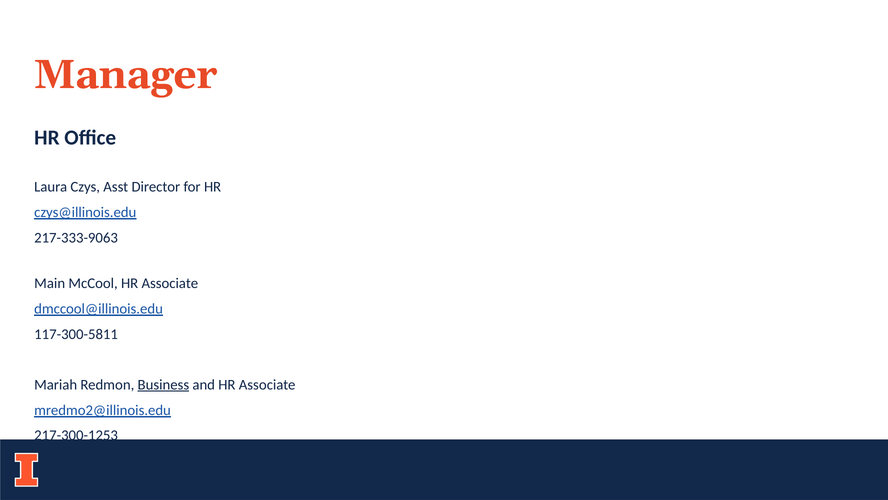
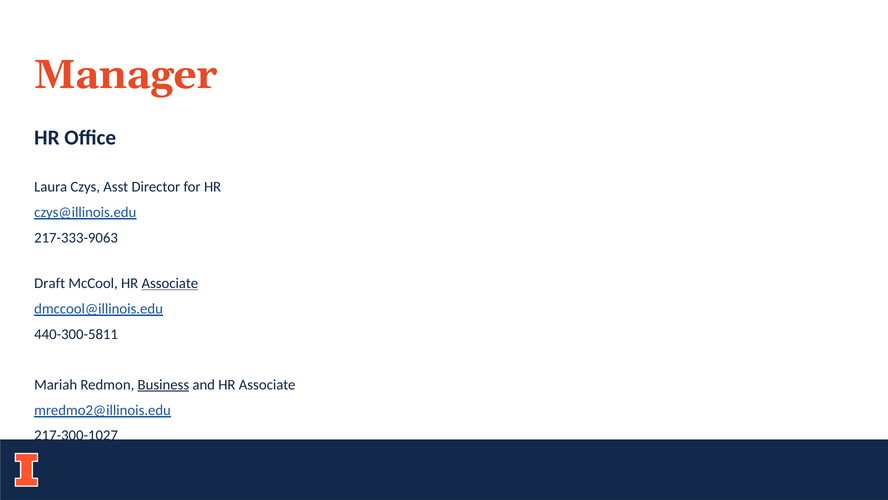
Main: Main -> Draft (50, 283)
Associate underline: none -> present (170, 283)
117-300-5811: 117-300-5811 -> 440-300-5811 (76, 334)
217-300-1253: 217-300-1253 -> 217-300-1027 (76, 435)
